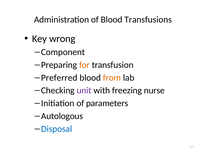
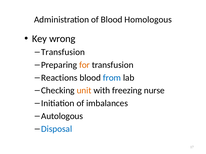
Transfusions: Transfusions -> Homologous (148, 20)
Component: Component -> Transfusion (63, 52)
Preferred: Preferred -> Reactions (59, 78)
from colour: orange -> blue (112, 78)
unit colour: purple -> orange (84, 91)
parameters: parameters -> imbalances (107, 104)
